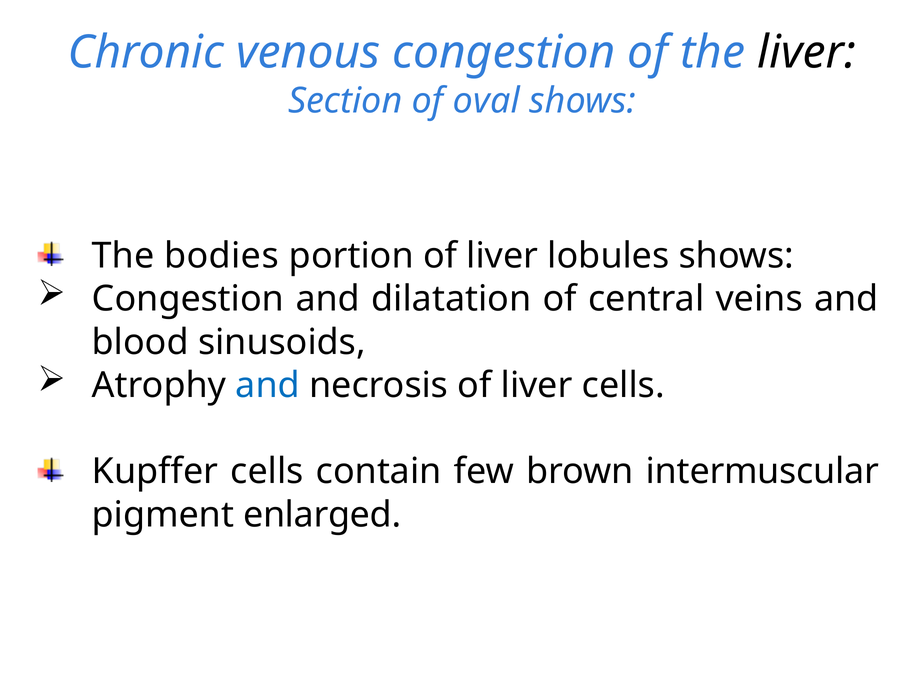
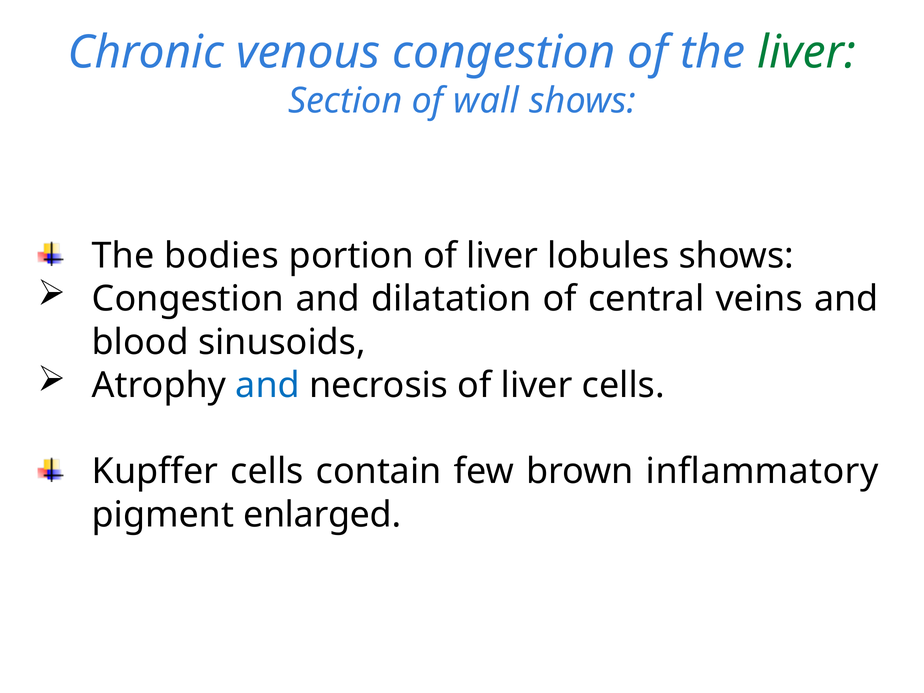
liver colour: black -> green (807, 53)
oval: oval -> wall (486, 101)
intermuscular: intermuscular -> inflammatory (762, 472)
